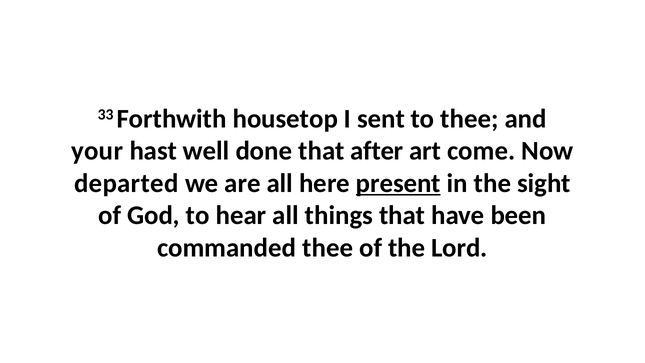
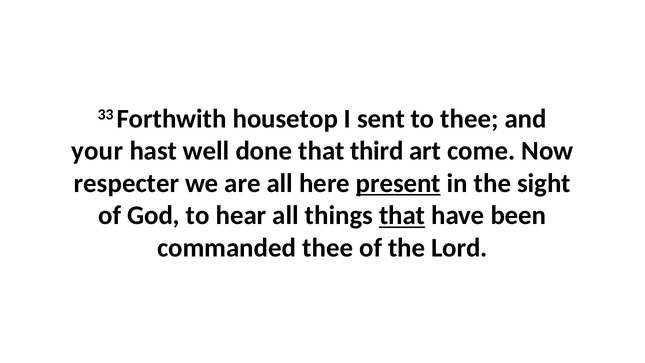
after: after -> third (377, 151)
departed: departed -> respecter (126, 183)
that underline: none -> present (402, 216)
